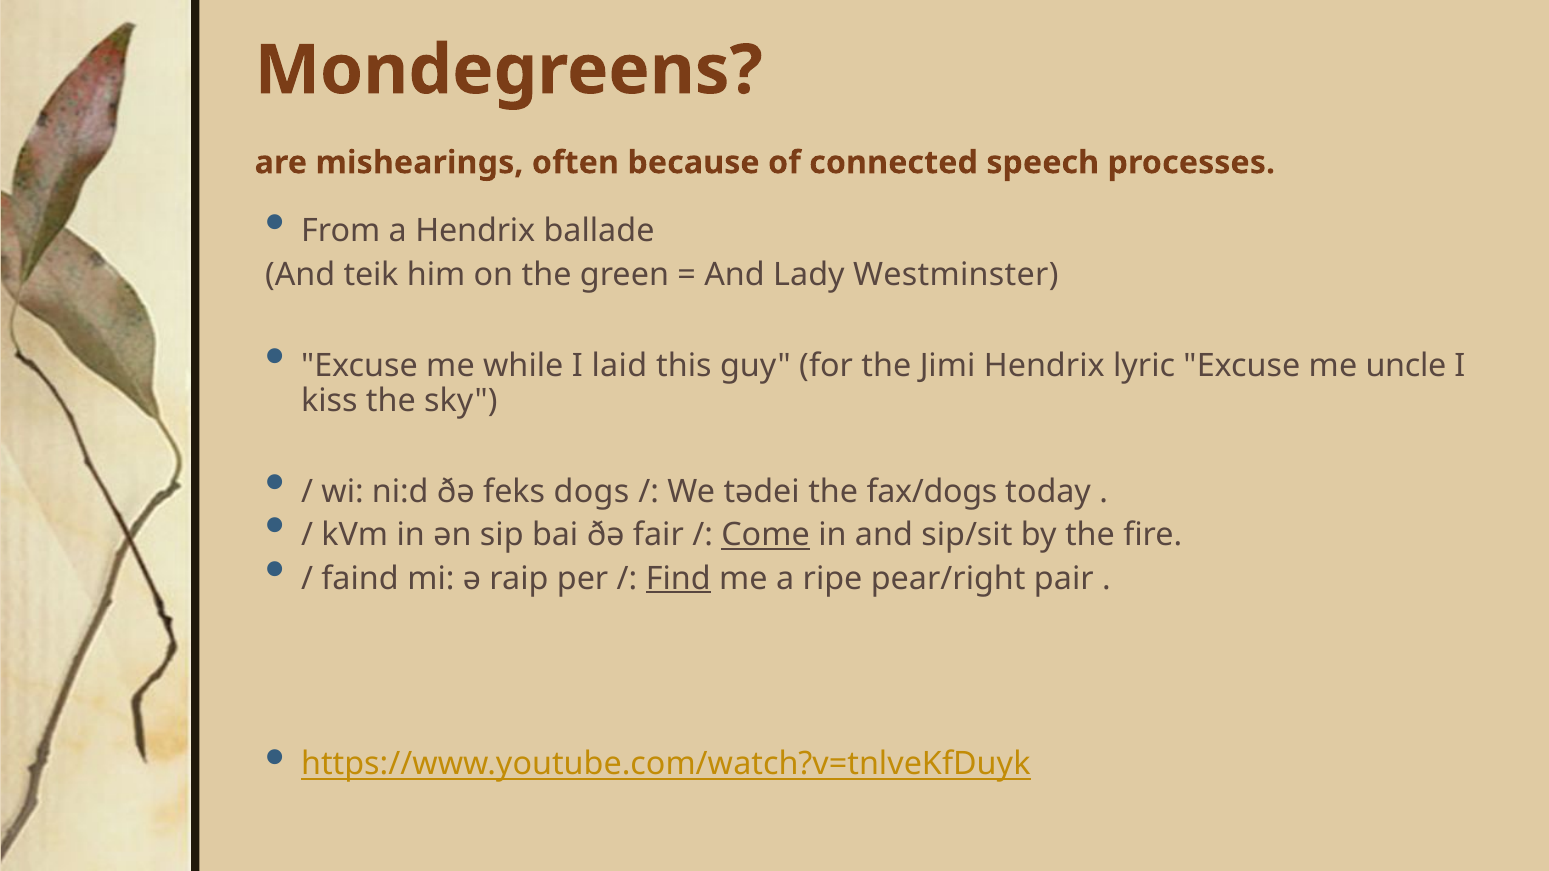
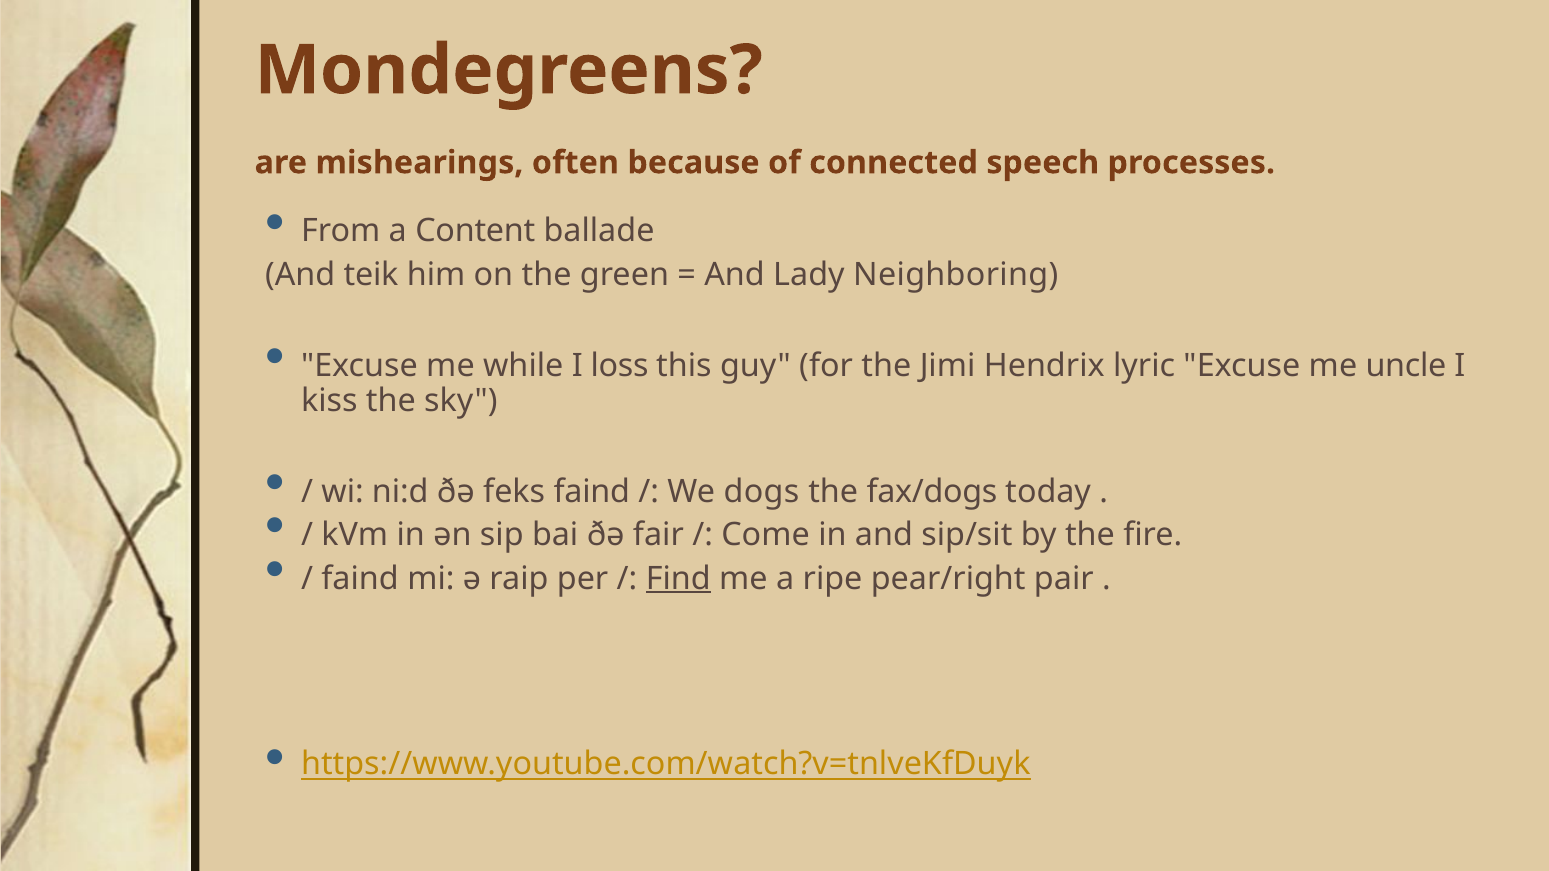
a Hendrix: Hendrix -> Content (475, 231)
Westminster: Westminster -> Neighboring (956, 275)
laid: laid -> loss (620, 366)
feks dogs: dogs -> faind (592, 492)
tədei: tədei -> dogs (761, 492)
Come underline: present -> none (766, 535)
